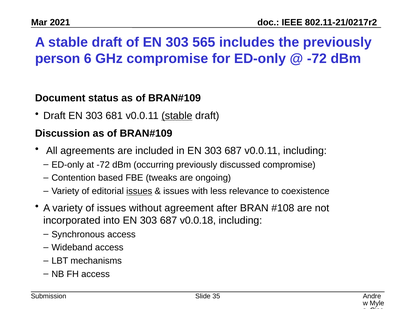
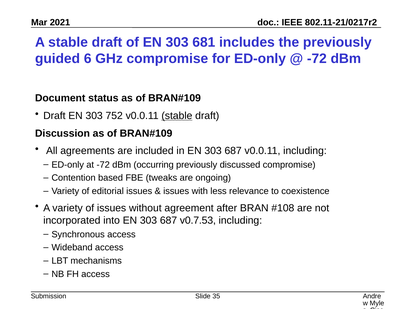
565: 565 -> 681 (204, 42)
person: person -> guided (58, 59)
681: 681 -> 752 (114, 116)
issues underline: present -> none (139, 191)
v0.0.18: v0.0.18 -> v0.7.53 (198, 220)
